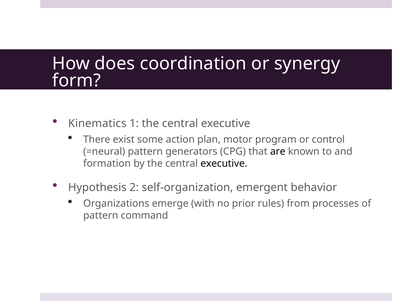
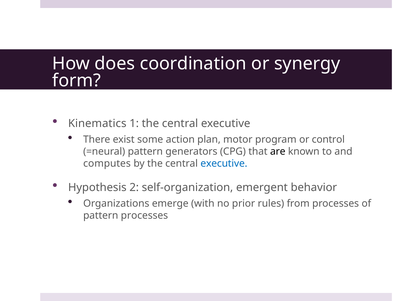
formation: formation -> computes (107, 164)
executive colour: black -> blue (224, 164)
pattern command: command -> processes (144, 216)
